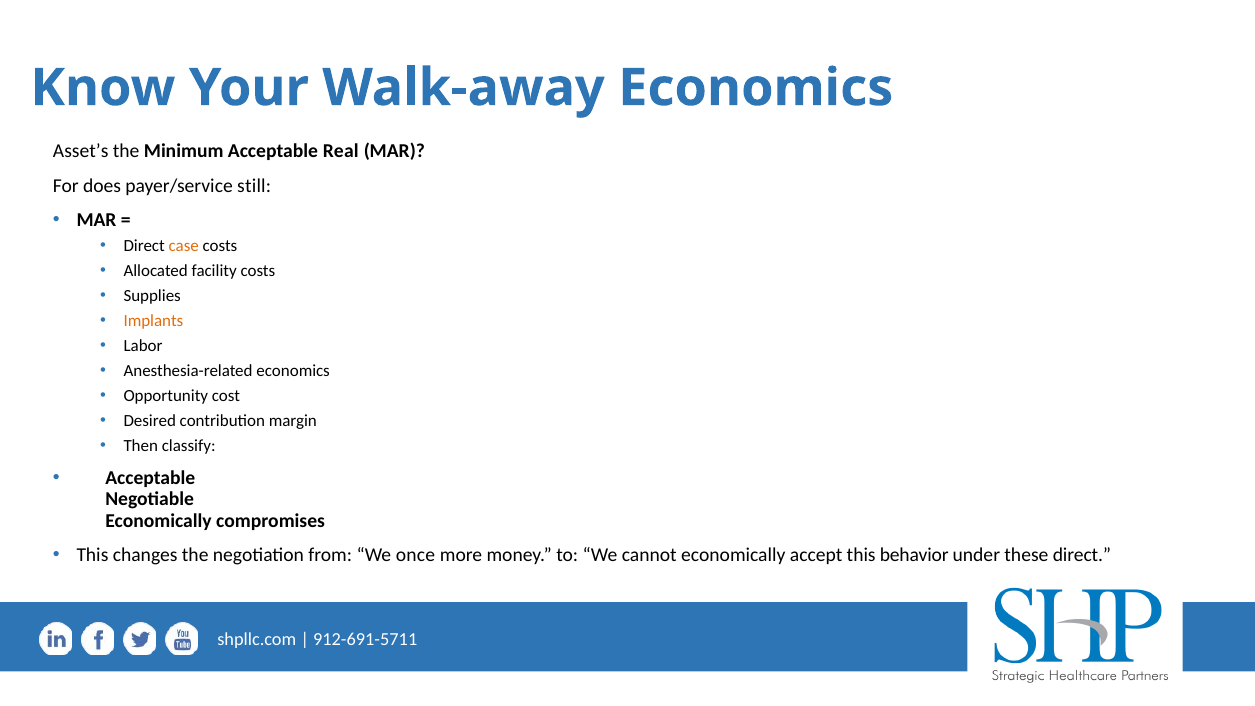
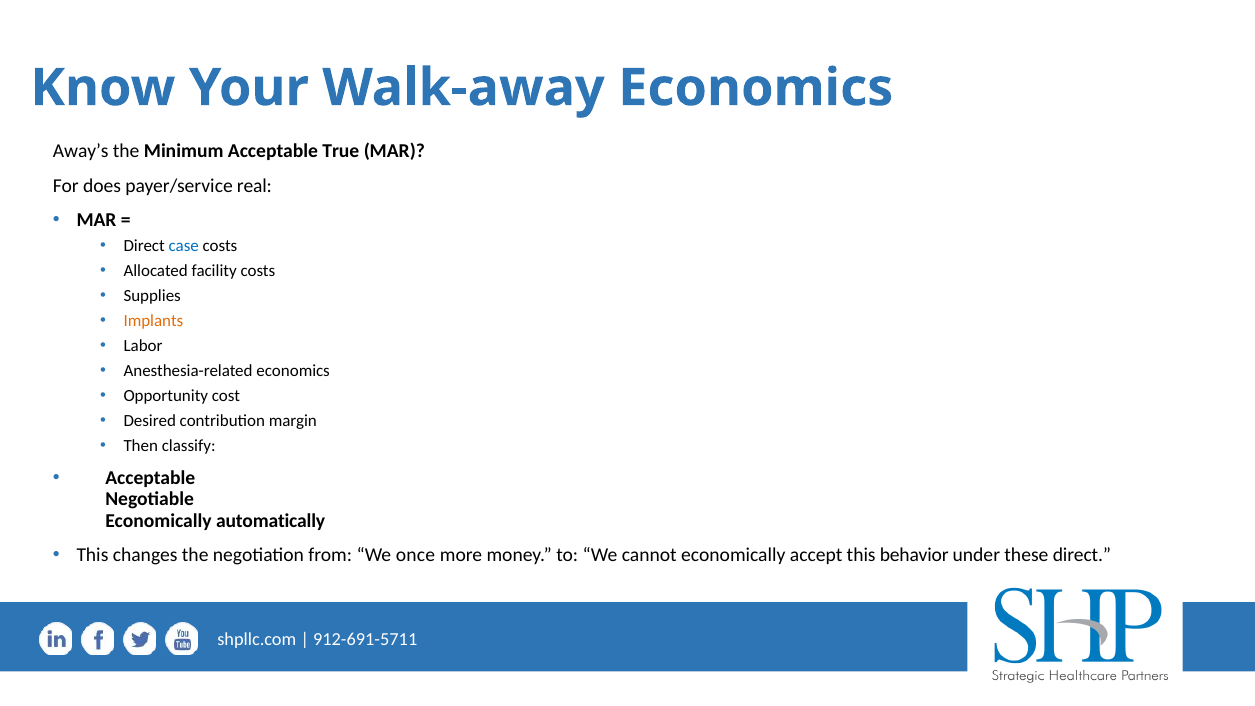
Asset’s: Asset’s -> Away’s (81, 151)
Real: Real -> True (341, 151)
still: still -> real (254, 186)
case colour: orange -> blue (184, 246)
compromises: compromises -> automatically (271, 521)
